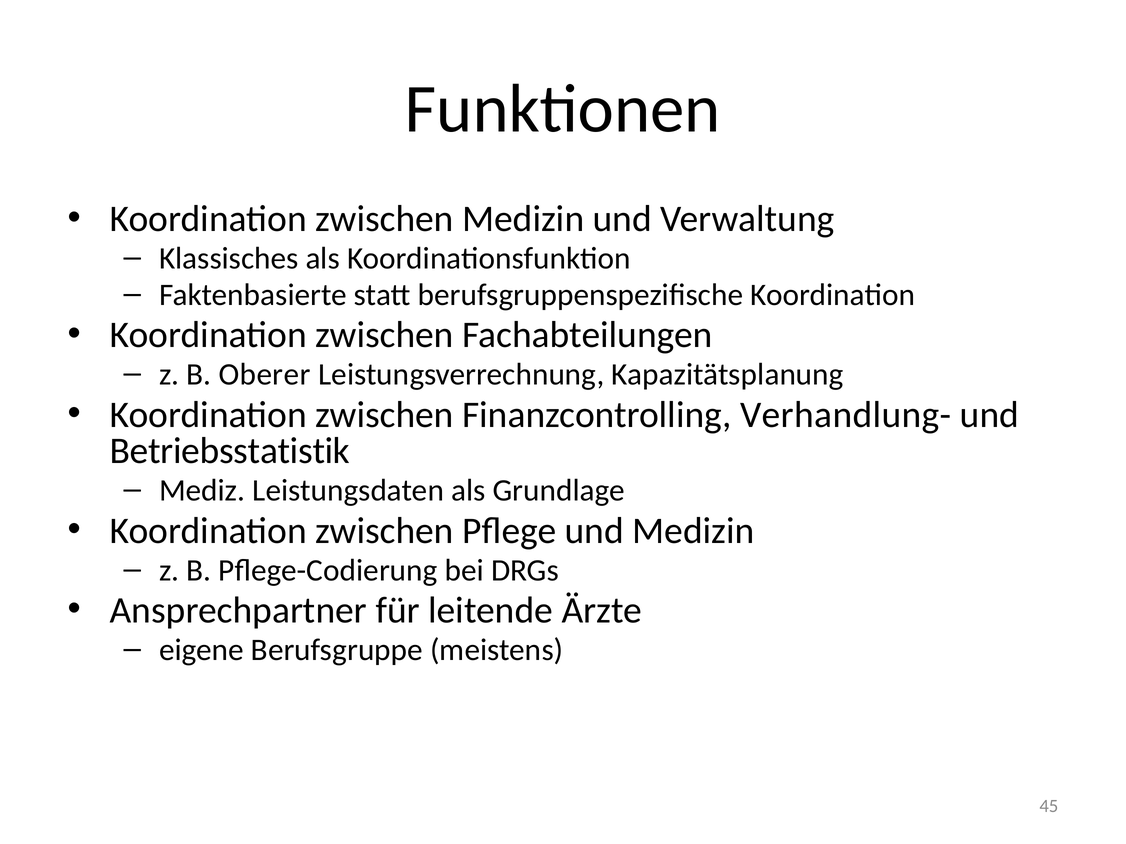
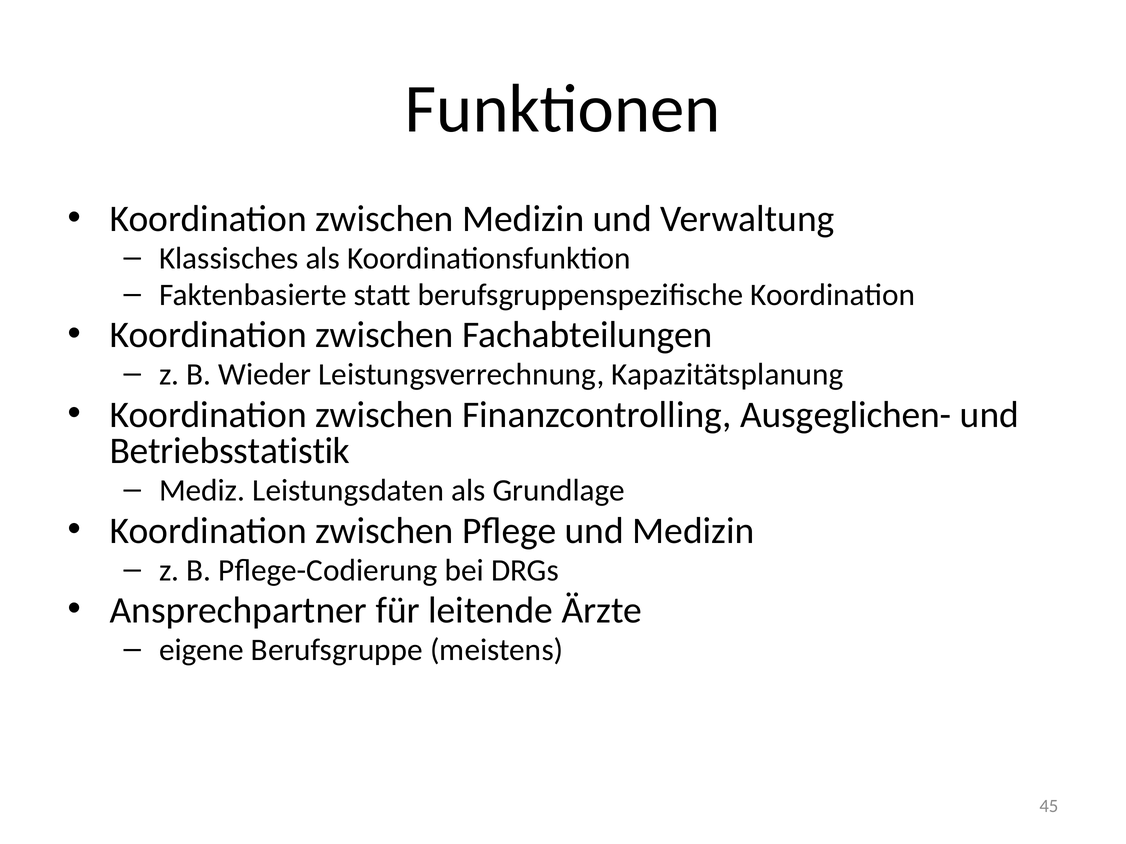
Oberer: Oberer -> Wieder (265, 375)
Verhandlung-: Verhandlung- -> Ausgeglichen- (846, 415)
